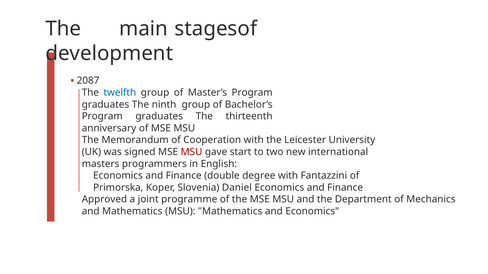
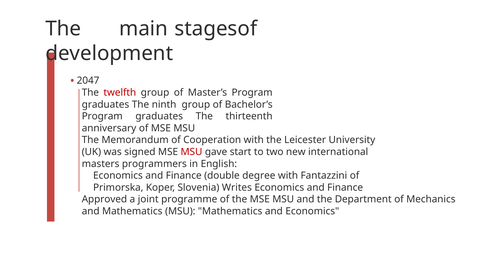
2087: 2087 -> 2047 (88, 81)
twelfth colour: blue -> red (120, 93)
Daniel: Daniel -> Writes (237, 188)
